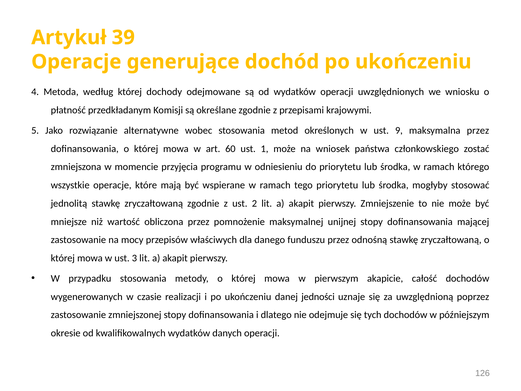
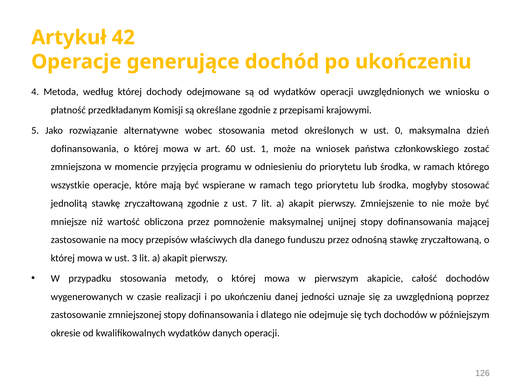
39: 39 -> 42 (123, 37)
9: 9 -> 0 (399, 130)
maksymalna przez: przez -> dzień (478, 130)
2: 2 -> 7 (254, 203)
